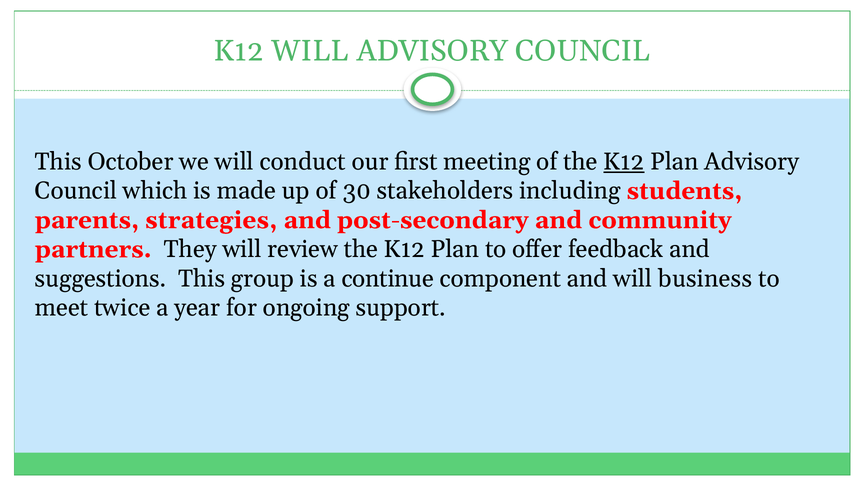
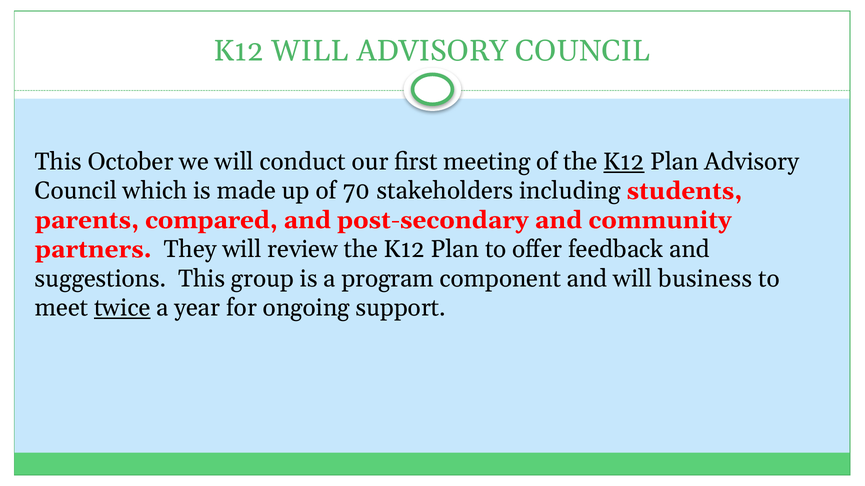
30: 30 -> 70 (357, 191)
strategies: strategies -> compared (211, 220)
continue: continue -> program (388, 279)
twice underline: none -> present (122, 308)
